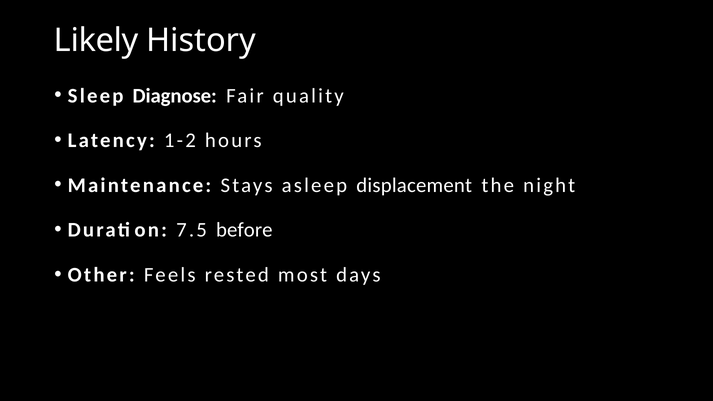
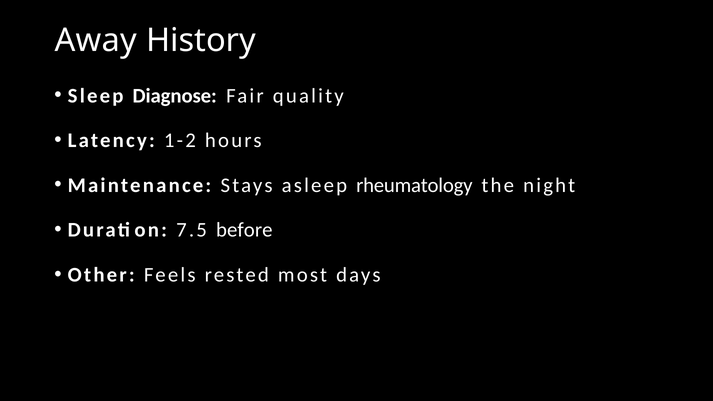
Likely: Likely -> Away (96, 41)
displacement: displacement -> rheumatology (414, 185)
